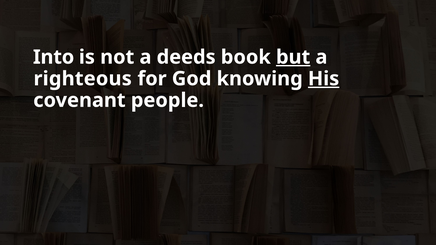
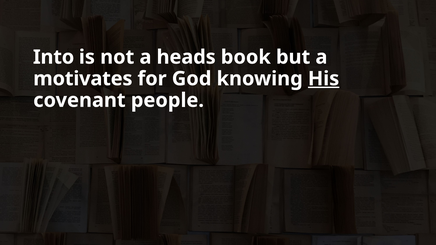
deeds: deeds -> heads (186, 57)
but underline: present -> none (293, 57)
righteous: righteous -> motivates (83, 79)
